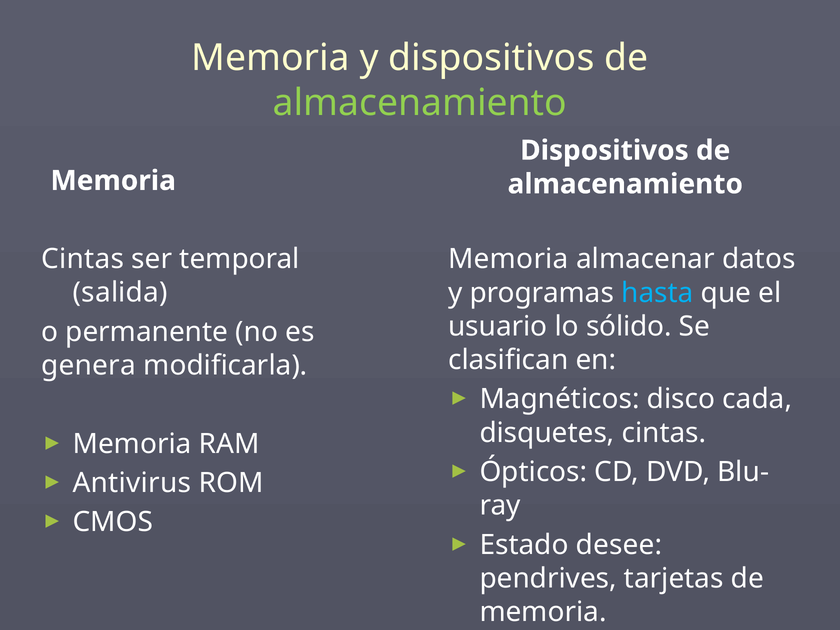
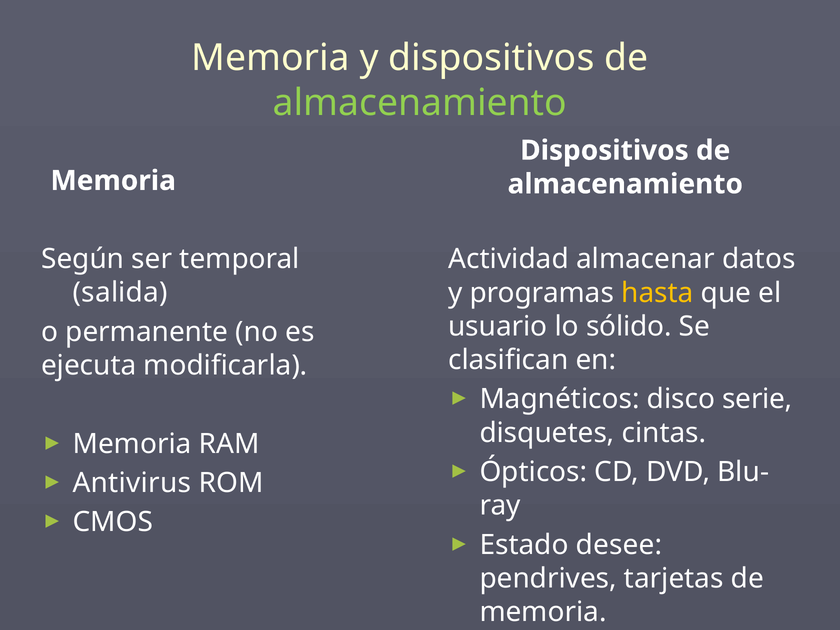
Cintas: Cintas -> Según (83, 259)
Memoria: Memoria -> Actividad (508, 259)
hasta colour: light blue -> yellow (657, 293)
genera: genera -> ejecuta (89, 365)
cada: cada -> serie (757, 399)
